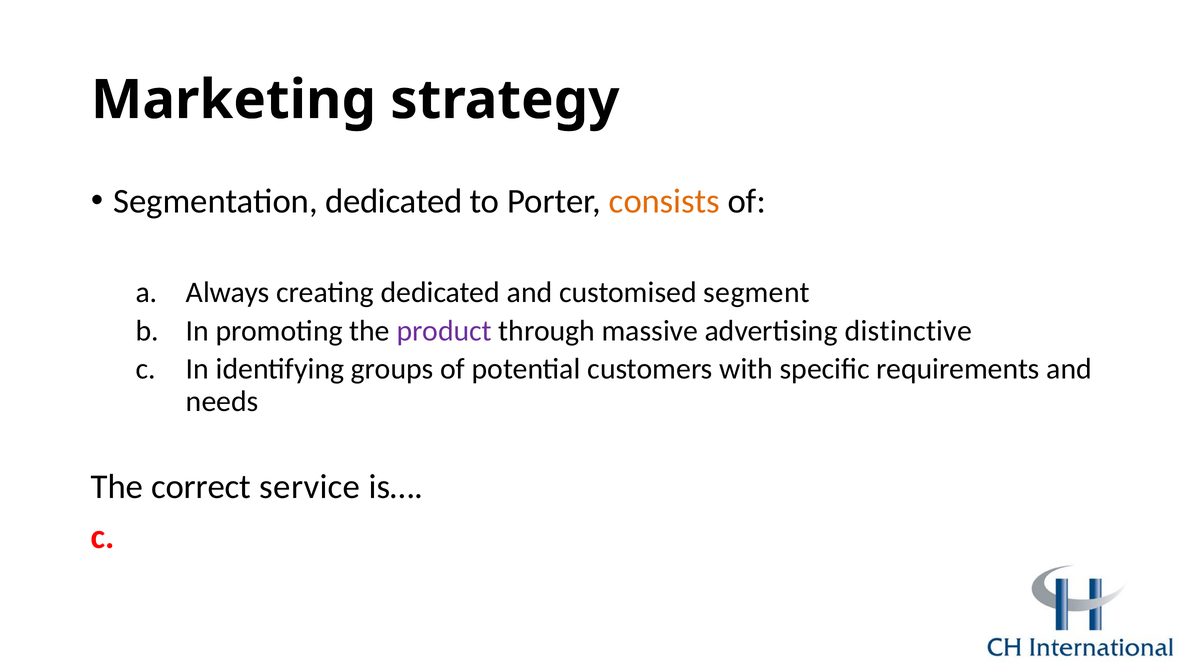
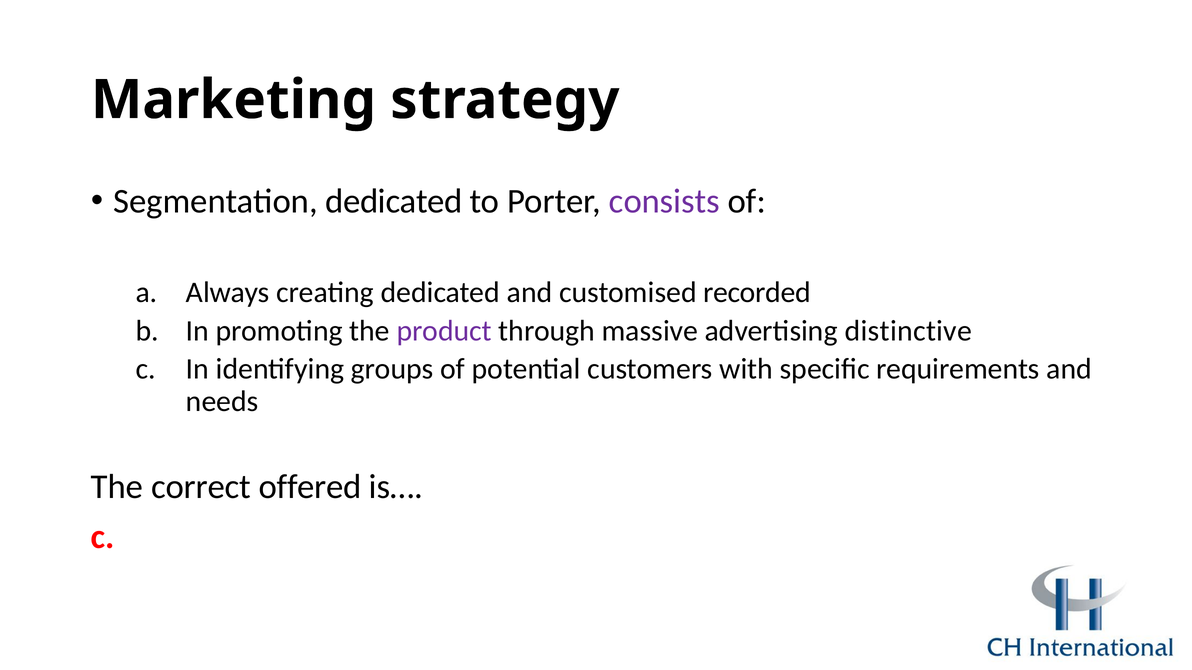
consists colour: orange -> purple (664, 202)
segment: segment -> recorded (757, 293)
service: service -> offered (310, 487)
